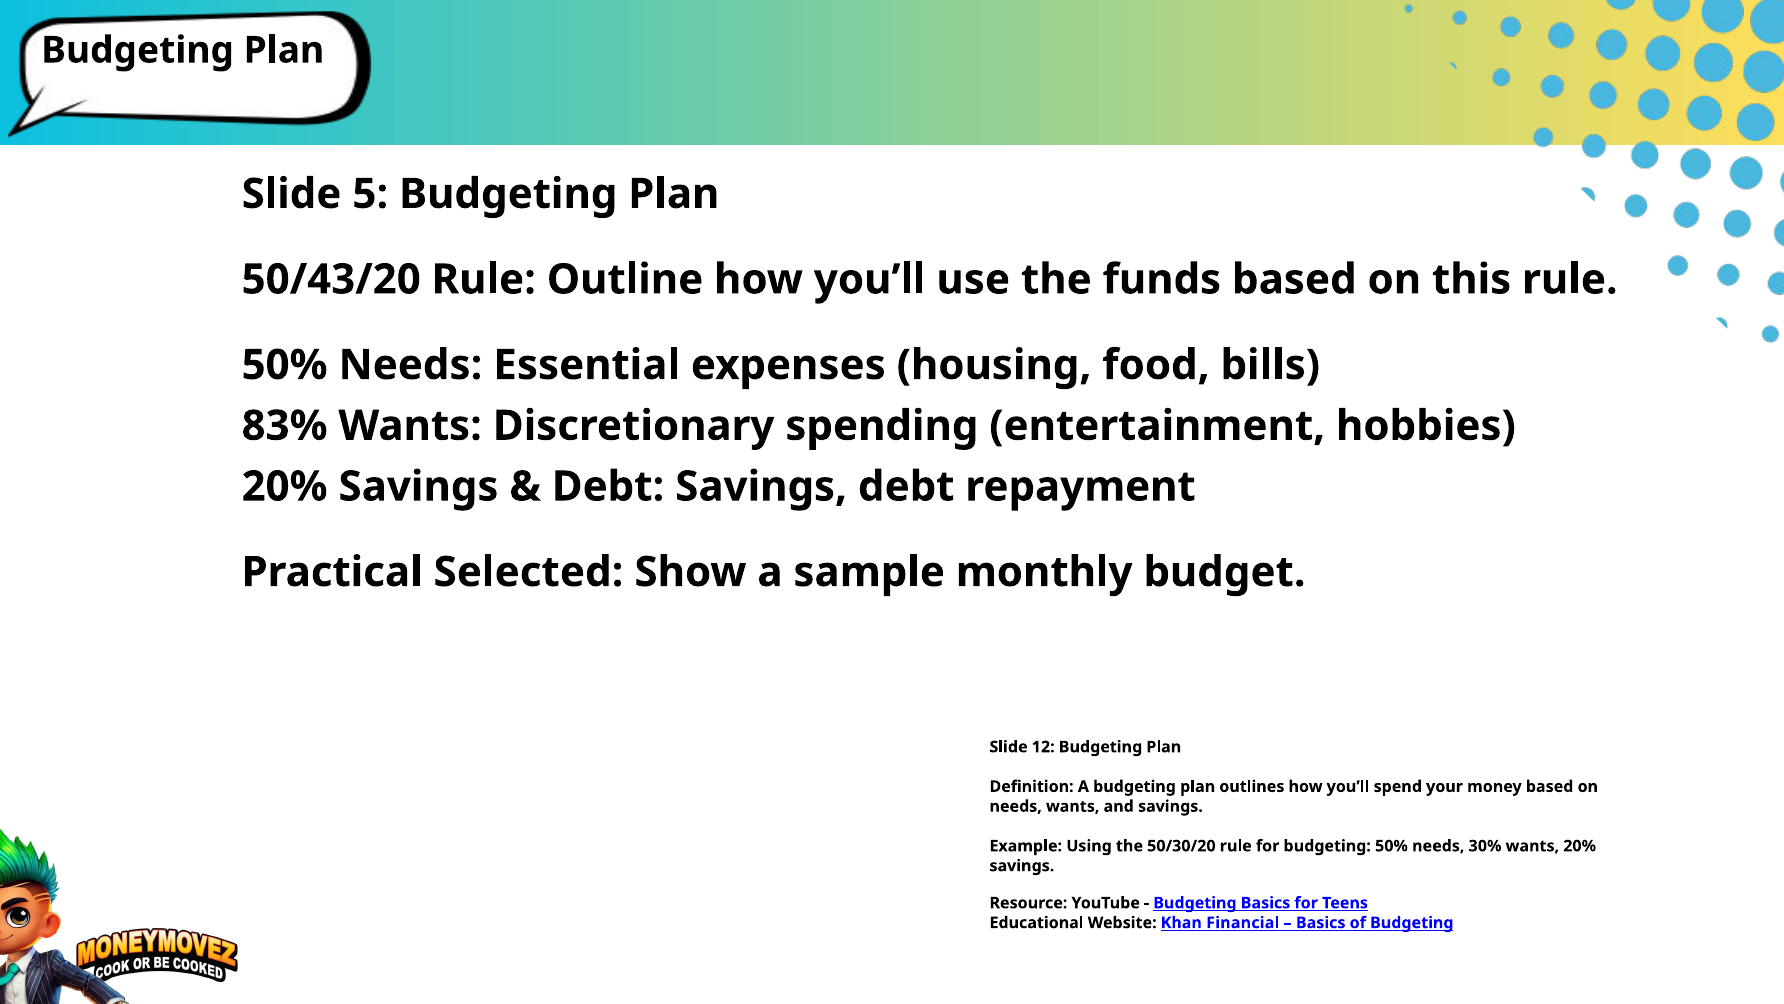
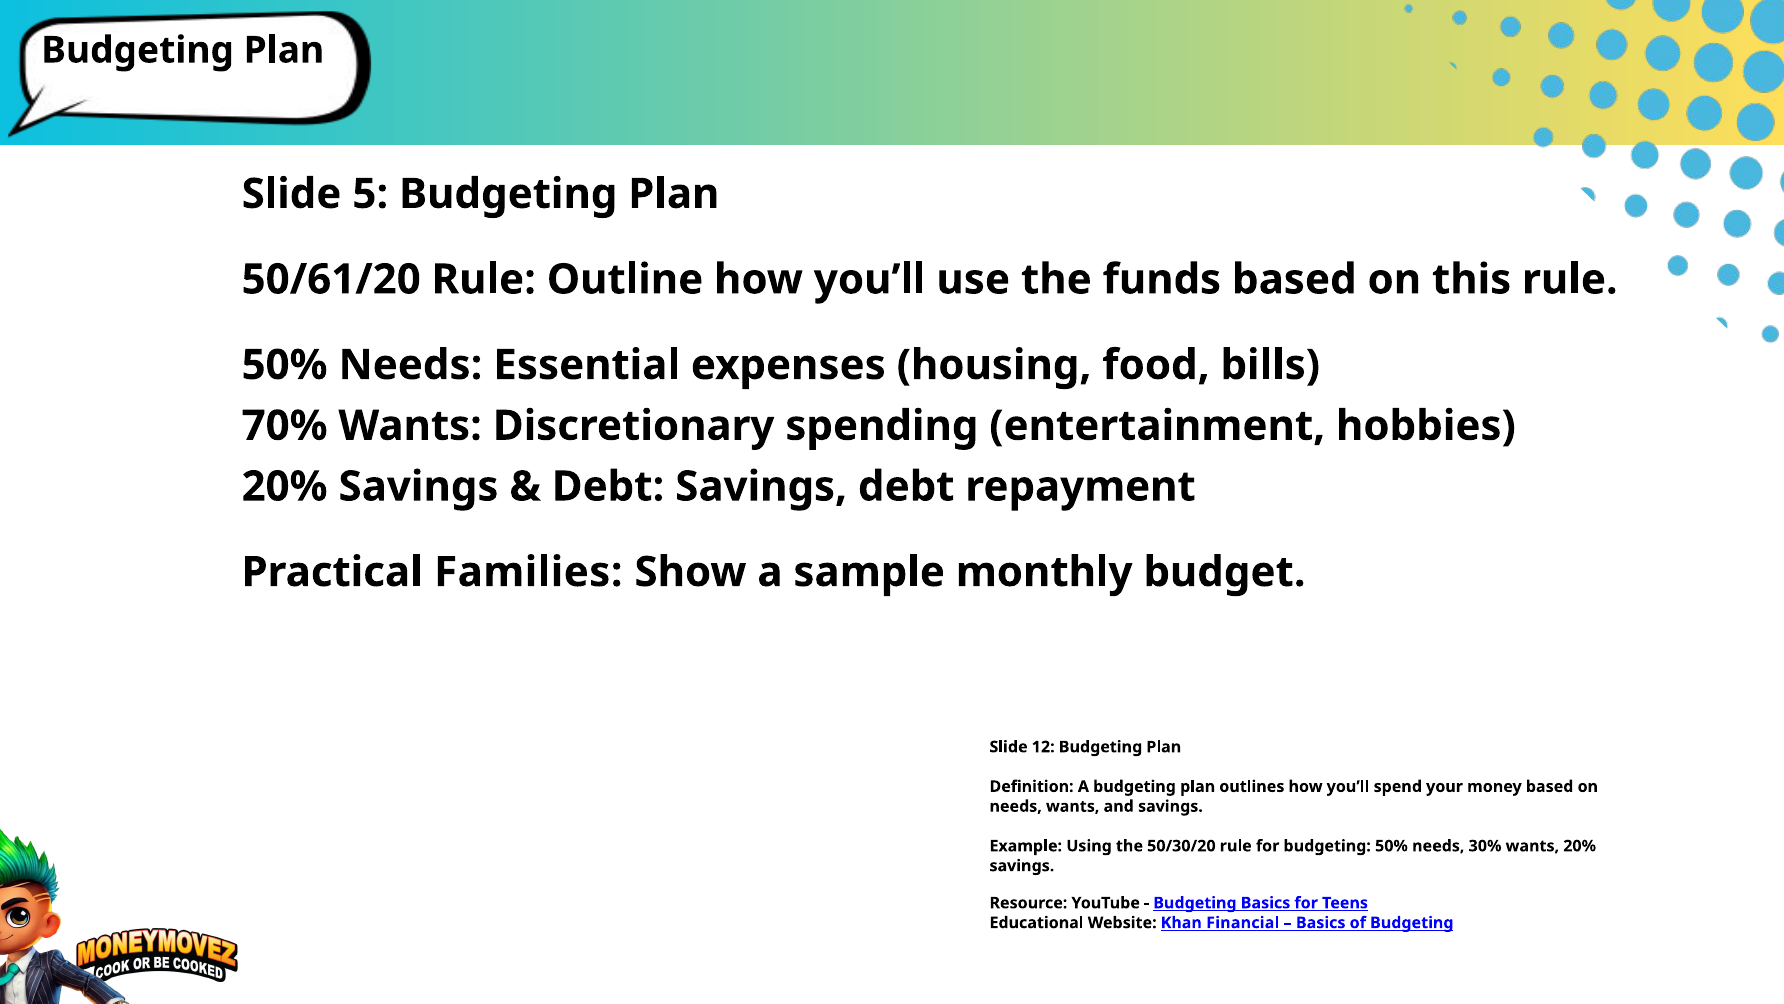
50/43/20: 50/43/20 -> 50/61/20 (331, 279)
83%: 83% -> 70% (285, 426)
Selected: Selected -> Families (528, 572)
